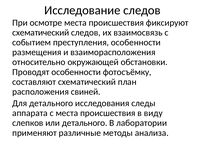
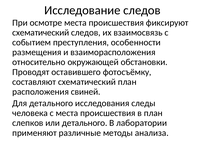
Проводят особенности: особенности -> оставившего (76, 72)
аппарата: аппарата -> человека (30, 113)
в виду: виду -> план (153, 113)
